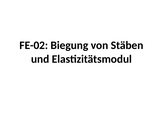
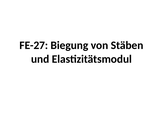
FE-02: FE-02 -> FE-27 (34, 45)
